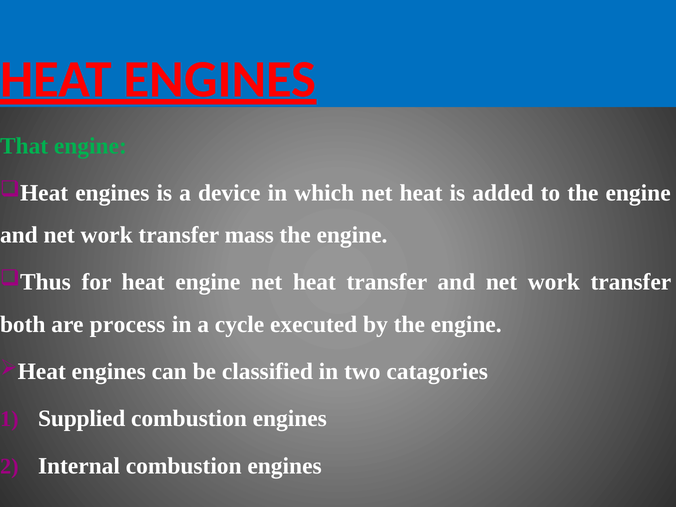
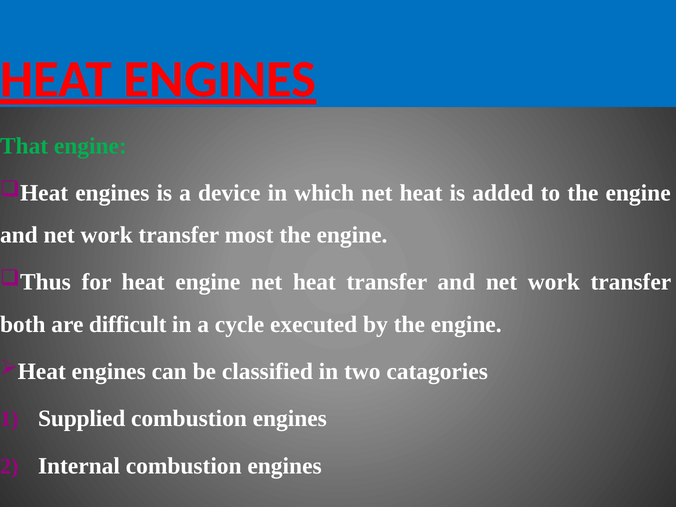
mass: mass -> most (249, 235)
process: process -> difficult (128, 324)
